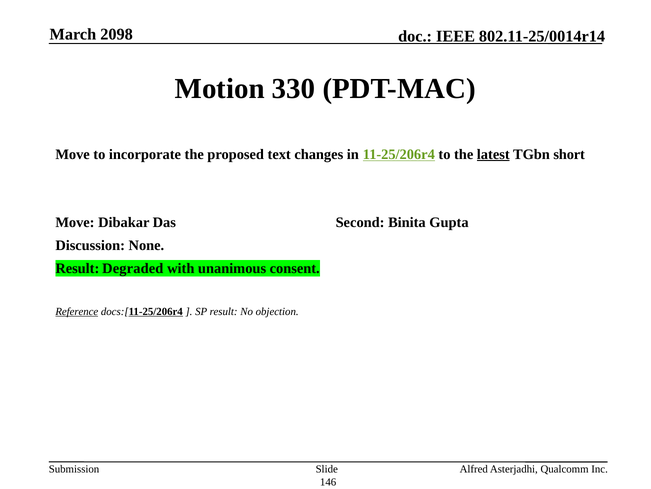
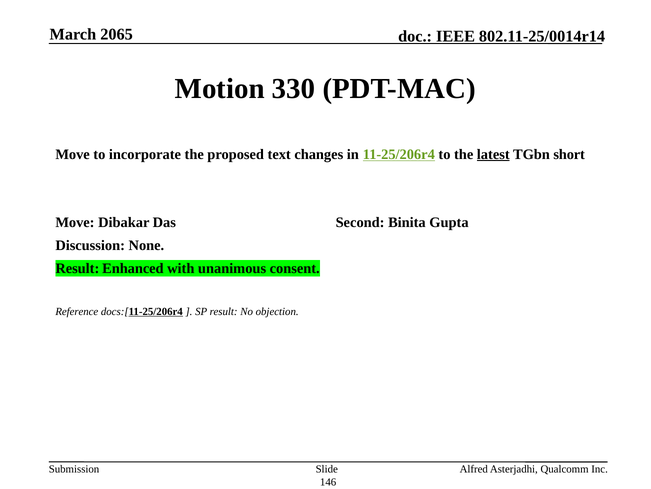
2098: 2098 -> 2065 (117, 35)
Degraded: Degraded -> Enhanced (133, 268)
Reference underline: present -> none (77, 311)
